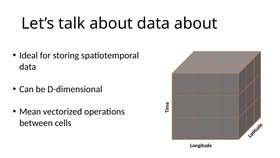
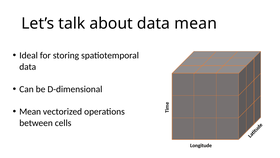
data about: about -> mean (196, 24)
